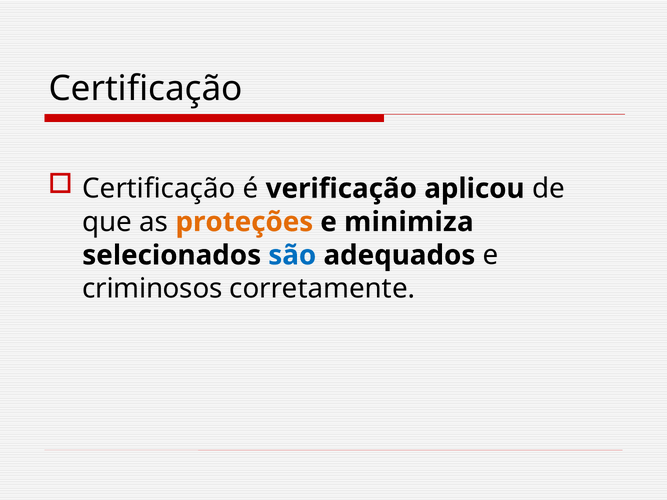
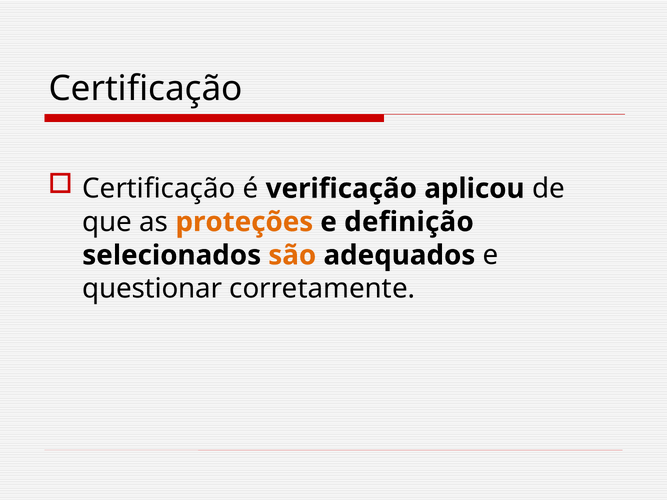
minimiza: minimiza -> definição (409, 222)
são colour: blue -> orange (292, 255)
criminosos: criminosos -> questionar (152, 289)
